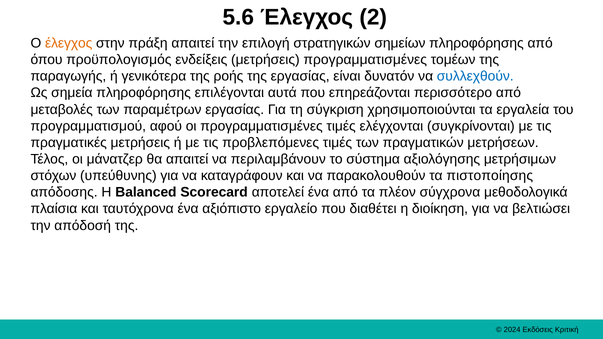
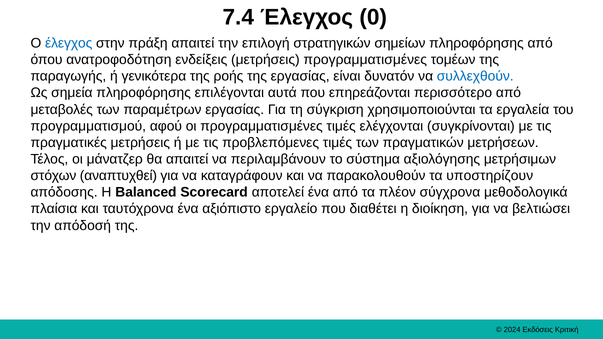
5.6: 5.6 -> 7.4 (238, 17)
2: 2 -> 0 (373, 17)
έλεγχος colour: orange -> blue (69, 43)
προϋπολογισμός: προϋπολογισμός -> ανατροφοδότηση (119, 60)
υπεύθυνης: υπεύθυνης -> αναπτυχθεί (118, 176)
πιστοποίησης: πιστοποίησης -> υποστηρίζουν (490, 176)
